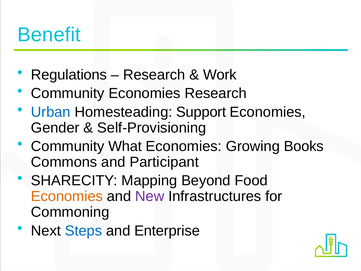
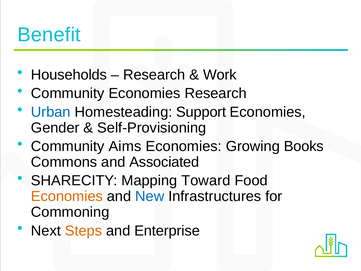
Regulations: Regulations -> Households (69, 75)
What: What -> Aims (125, 146)
Participant: Participant -> Associated (164, 162)
Beyond: Beyond -> Toward (206, 180)
New colour: purple -> blue (150, 196)
Steps colour: blue -> orange (83, 230)
